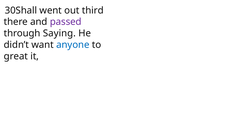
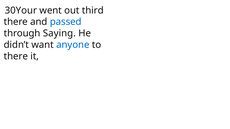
30Shall: 30Shall -> 30Your (21, 10)
passed colour: purple -> blue (66, 22)
great: great -> there (16, 56)
